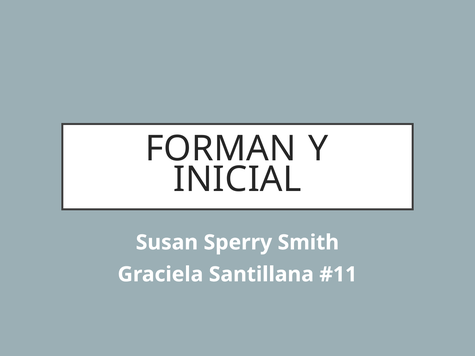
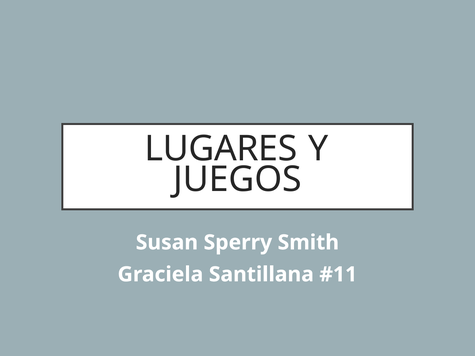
FORMAN: FORMAN -> LUGARES (221, 149)
INICIAL: INICIAL -> JUEGOS (237, 180)
